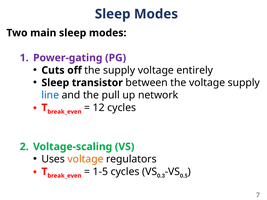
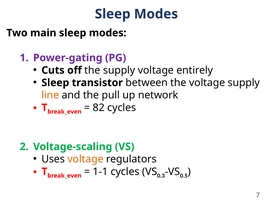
line colour: blue -> orange (50, 95)
12: 12 -> 82 (99, 108)
1-5: 1-5 -> 1-1 (100, 172)
